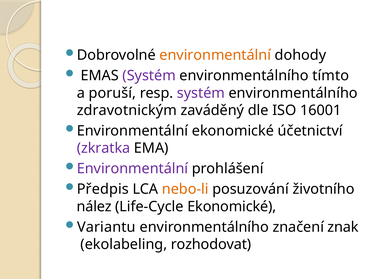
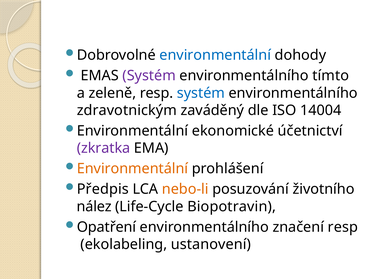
environmentální colour: orange -> blue (215, 55)
poruší: poruší -> zeleně (112, 93)
systém colour: purple -> blue (201, 93)
16001: 16001 -> 14004 (321, 110)
Environmentální colour: purple -> orange (133, 168)
Life-Cycle Ekonomické: Ekonomické -> Biopotravin (232, 206)
Variantu: Variantu -> Opatření (106, 226)
značení znak: znak -> resp (343, 226)
rozhodovat: rozhodovat -> ustanovení (211, 244)
